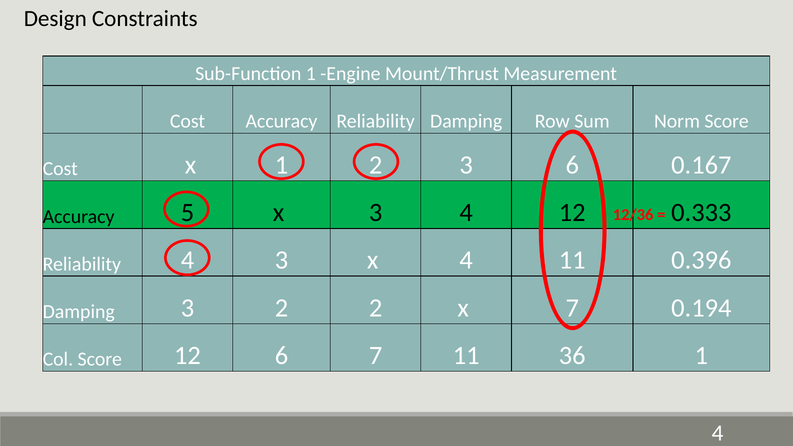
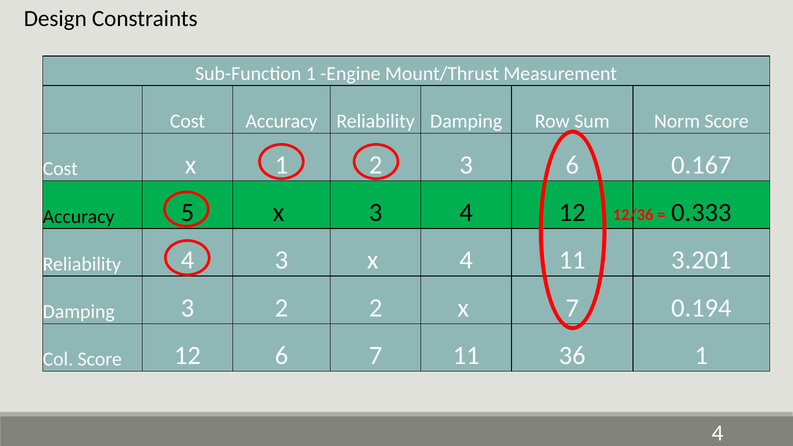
0.396: 0.396 -> 3.201 (701, 260)
